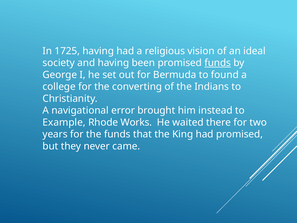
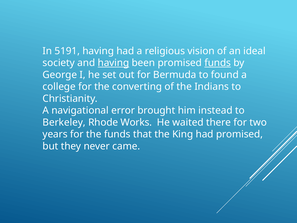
1725: 1725 -> 5191 (67, 51)
having underline: none -> present (113, 63)
Example: Example -> Berkeley (64, 122)
